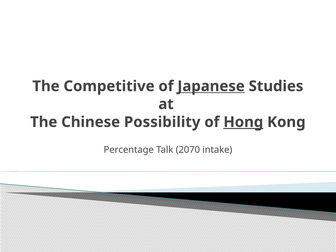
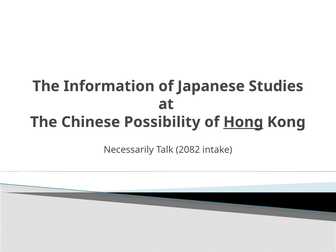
Competitive: Competitive -> Information (109, 86)
Japanese underline: present -> none (211, 86)
Percentage: Percentage -> Necessarily (129, 150)
2070: 2070 -> 2082 (188, 150)
